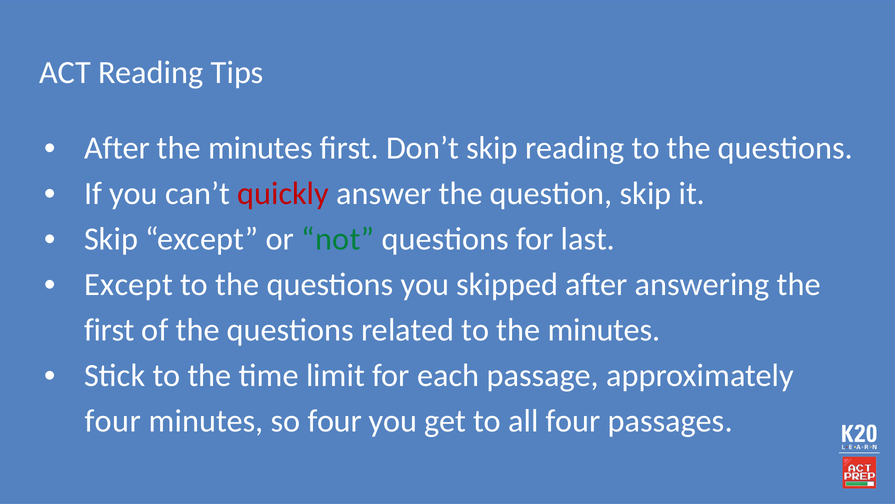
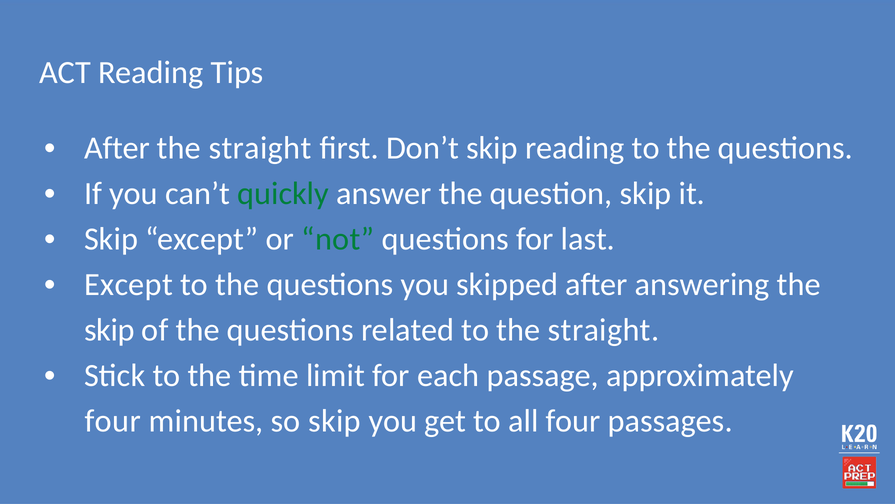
minutes: minutes -> straight (260, 148)
quickly colour: red -> green (283, 193)
first: first -> skip (109, 330)
to the minutes: minutes -> straight (604, 330)
so four: four -> skip (334, 421)
